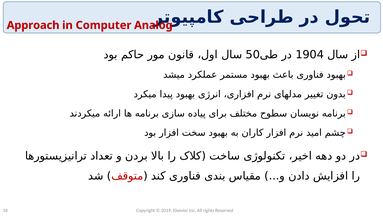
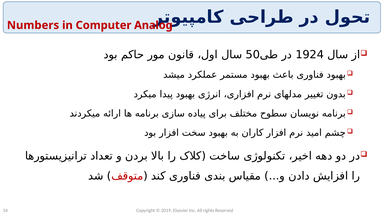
Approach: Approach -> Numbers (33, 25)
1904: 1904 -> 1924 (310, 55)
